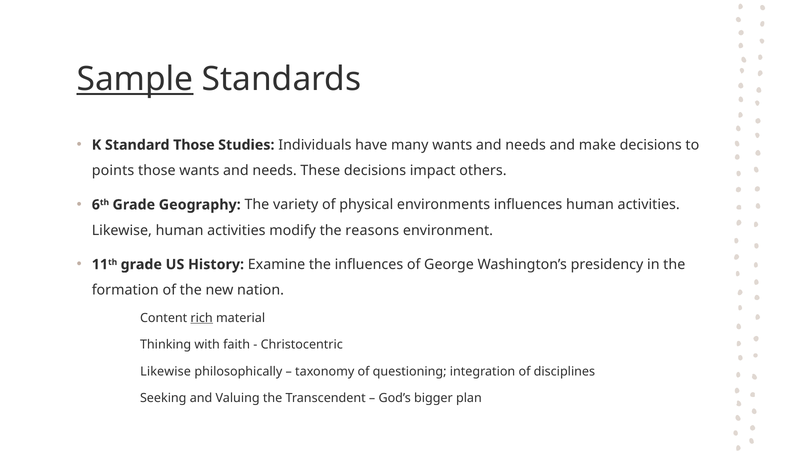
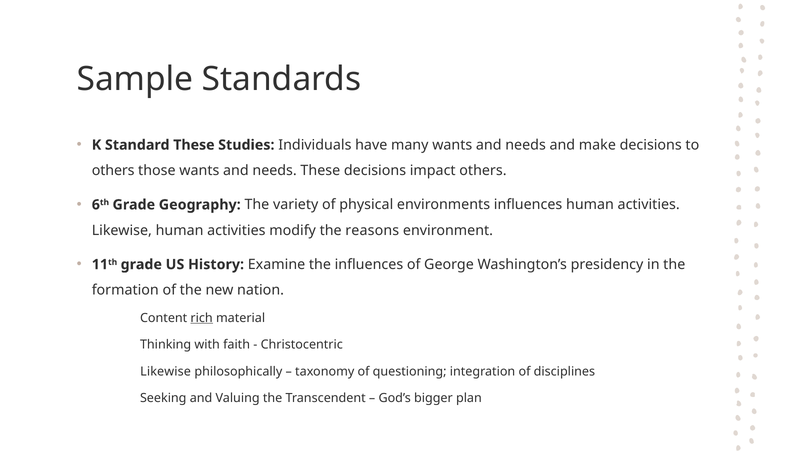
Sample underline: present -> none (135, 79)
Standard Those: Those -> These (194, 145)
points: points -> others (113, 171)
